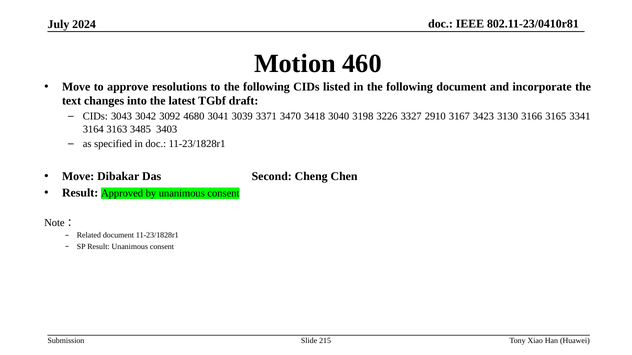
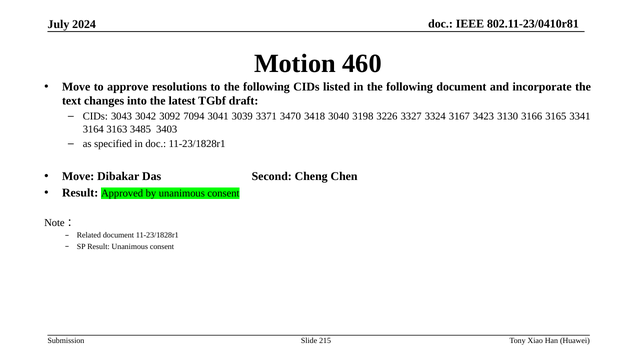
4680: 4680 -> 7094 (194, 117)
2910: 2910 -> 3324 (435, 117)
